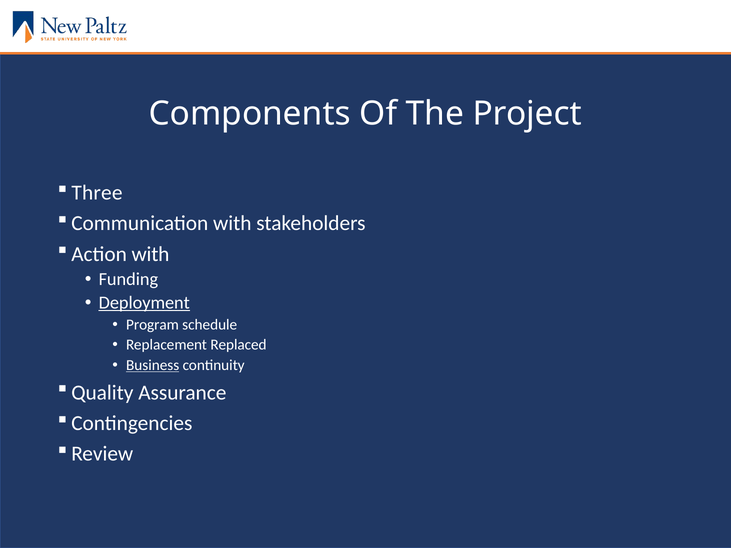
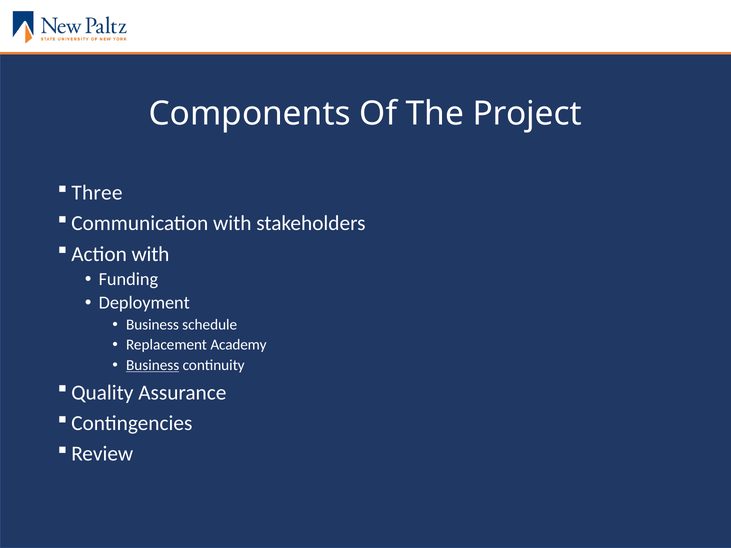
Deployment underline: present -> none (144, 303)
Program: Program -> Business (152, 325)
Replaced: Replaced -> Academy (239, 345)
